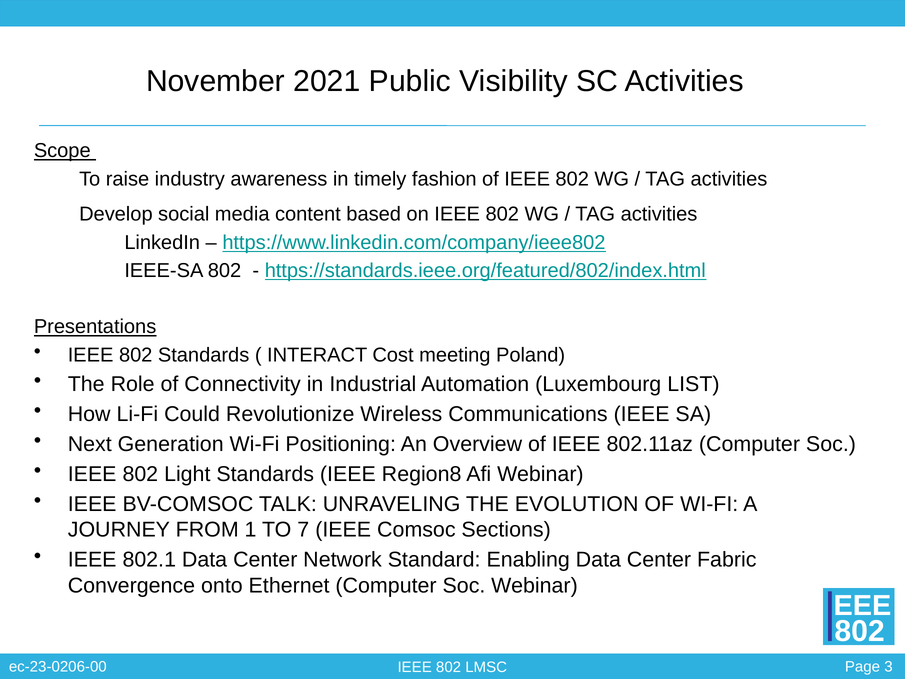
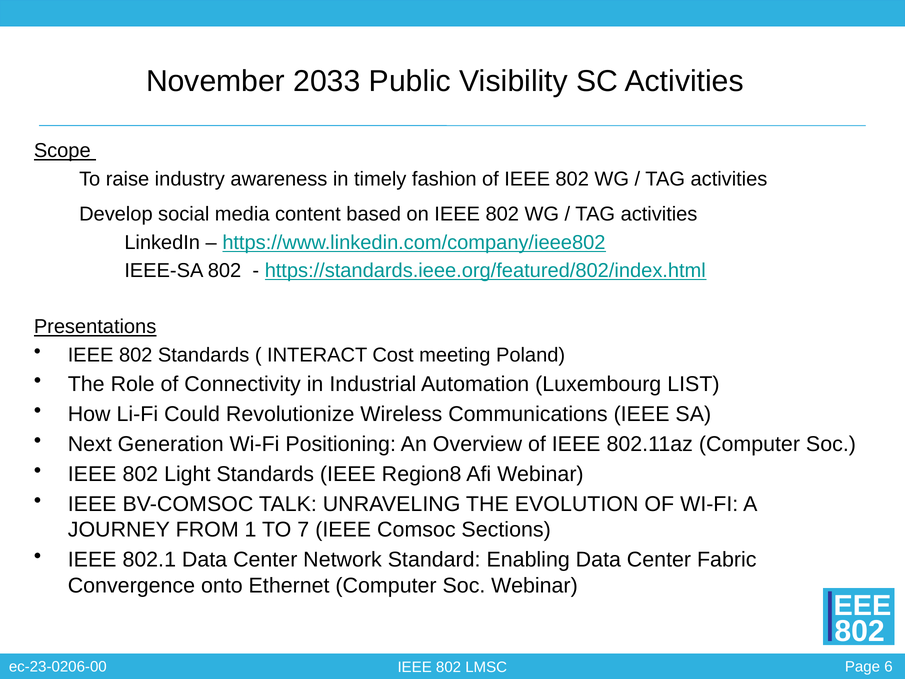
2021: 2021 -> 2033 (327, 81)
3: 3 -> 6 (889, 667)
